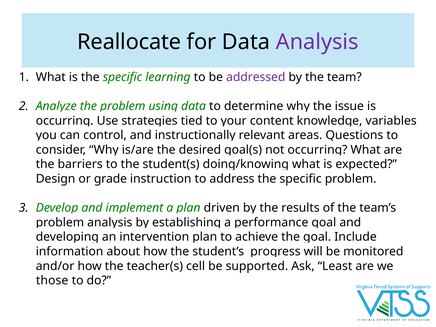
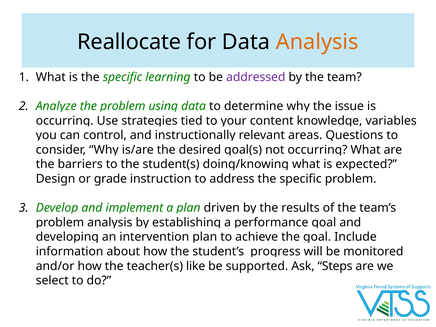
Analysis colour: purple -> orange (317, 42)
cell: cell -> like (196, 266)
Least: Least -> Steps (335, 266)
those: those -> select (52, 281)
